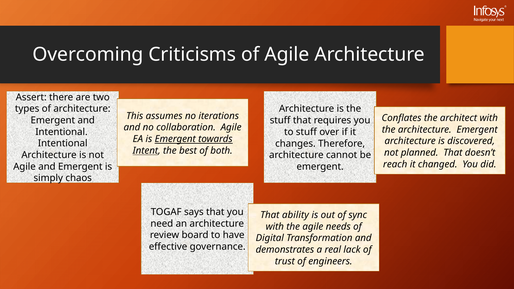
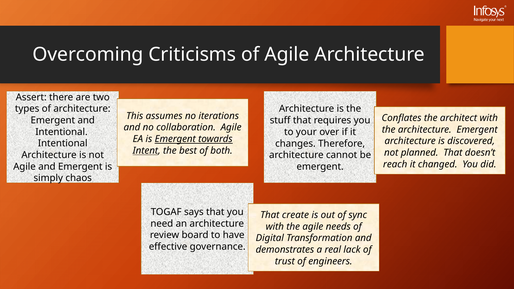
to stuff: stuff -> your (306, 132)
ability: ability -> create (295, 215)
